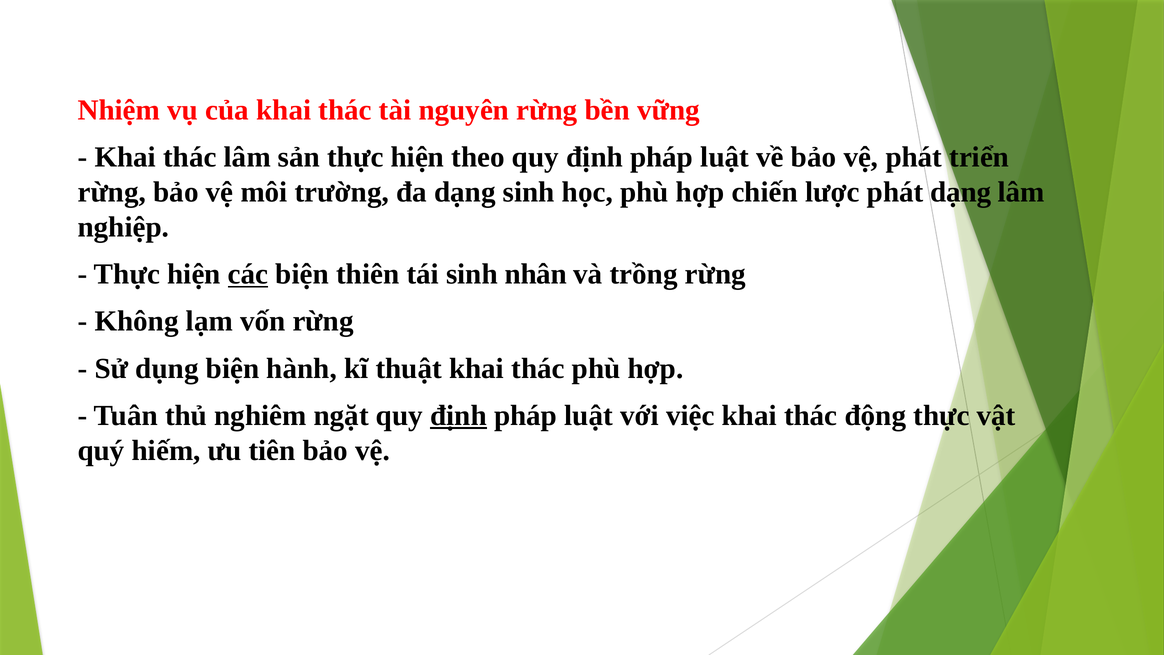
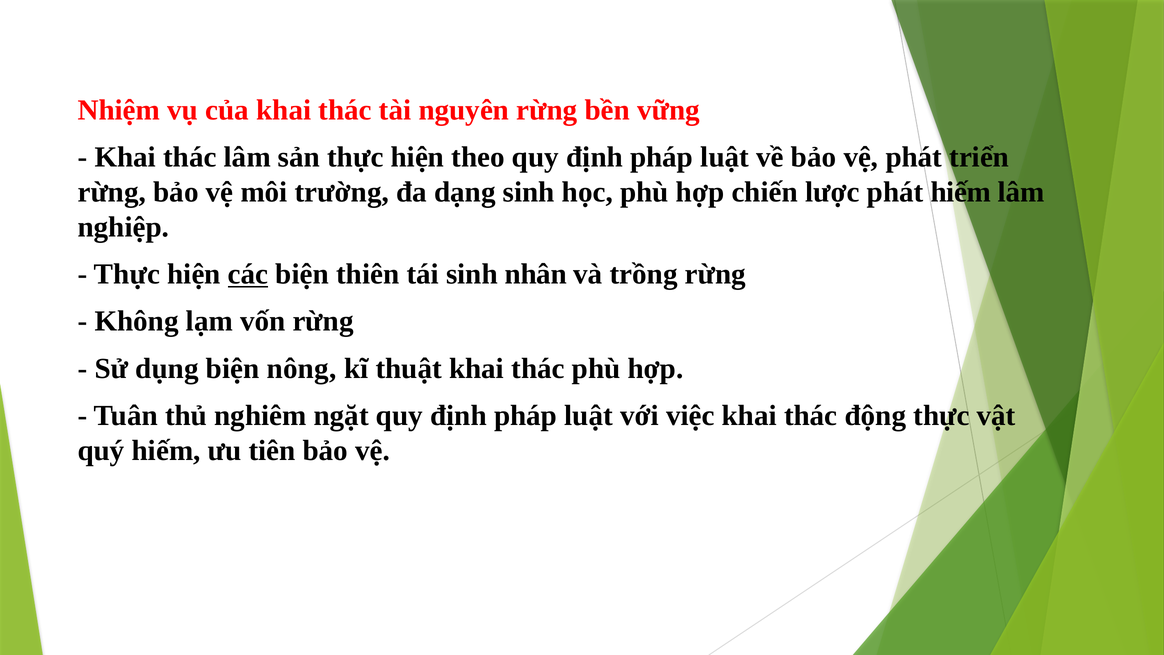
phát dạng: dạng -> hiếm (961, 192)
hành: hành -> nông (302, 368)
định underline: present -> none (458, 415)
